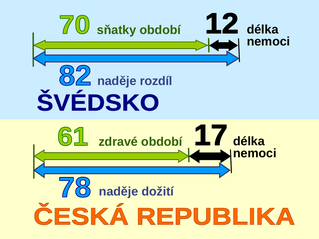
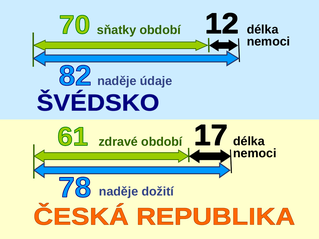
rozdíl: rozdíl -> údaje (156, 81)
